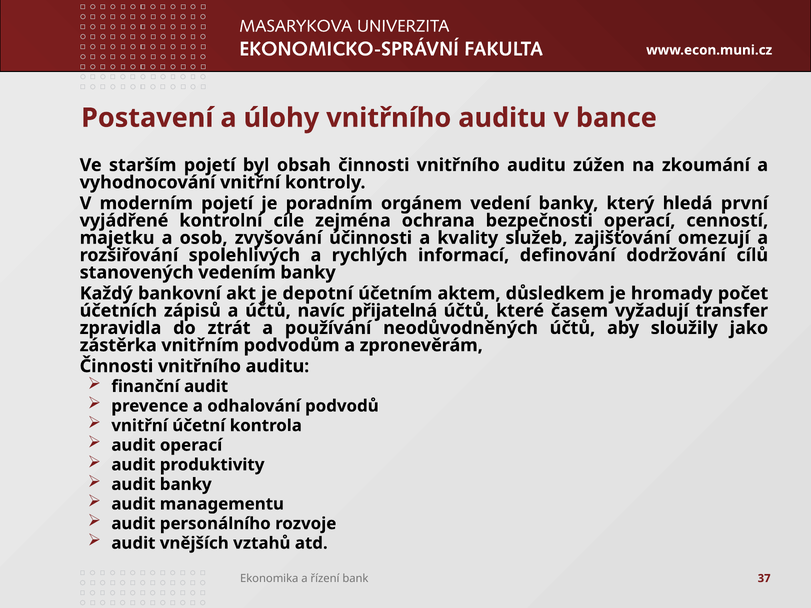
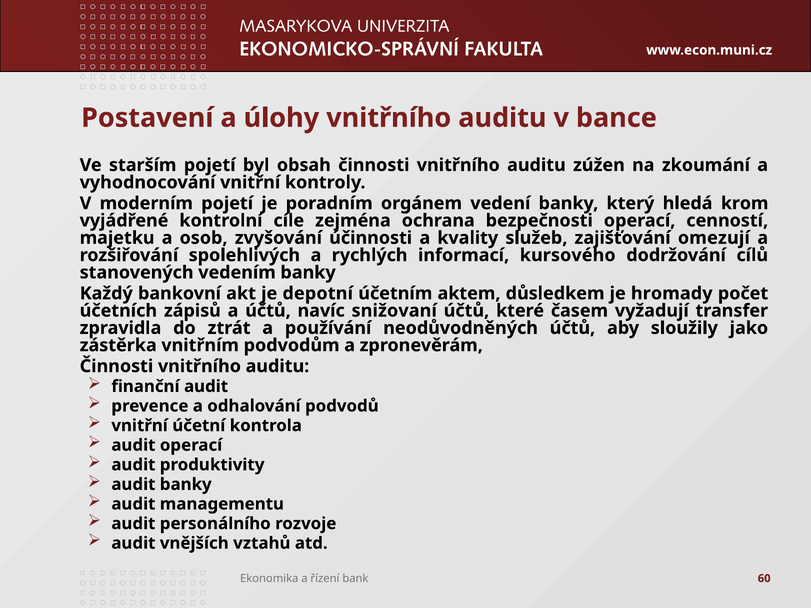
první: první -> krom (745, 203)
definování: definování -> kursového (568, 255)
přijatelná: přijatelná -> snižovaní (394, 311)
37: 37 -> 60 (764, 579)
